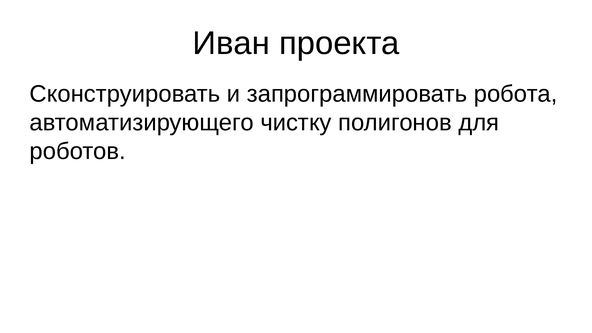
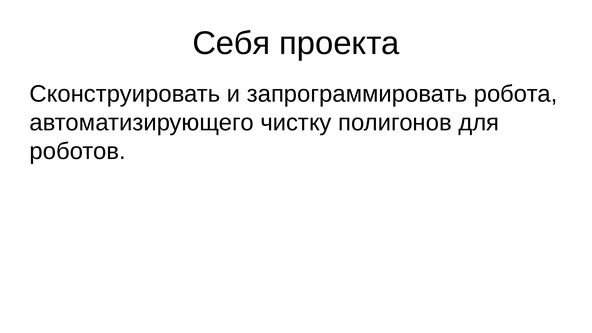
Иван: Иван -> Себя (231, 43)
